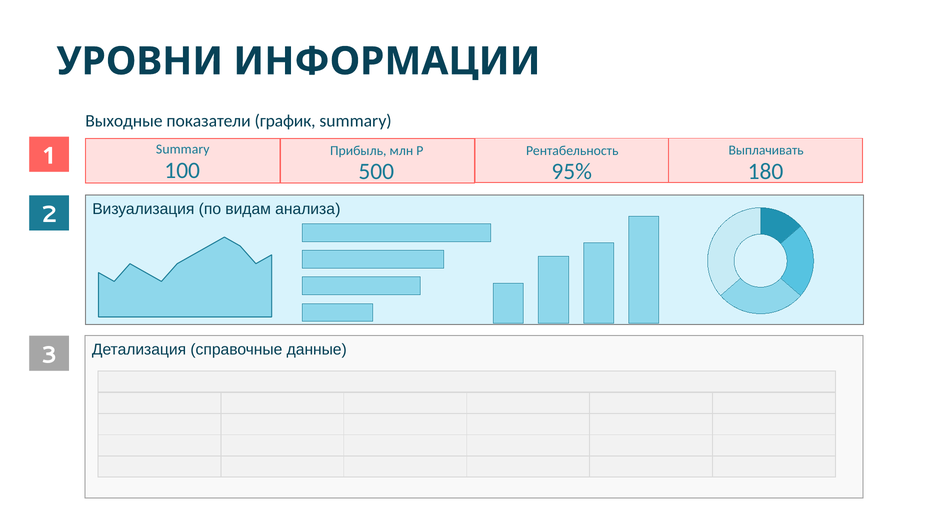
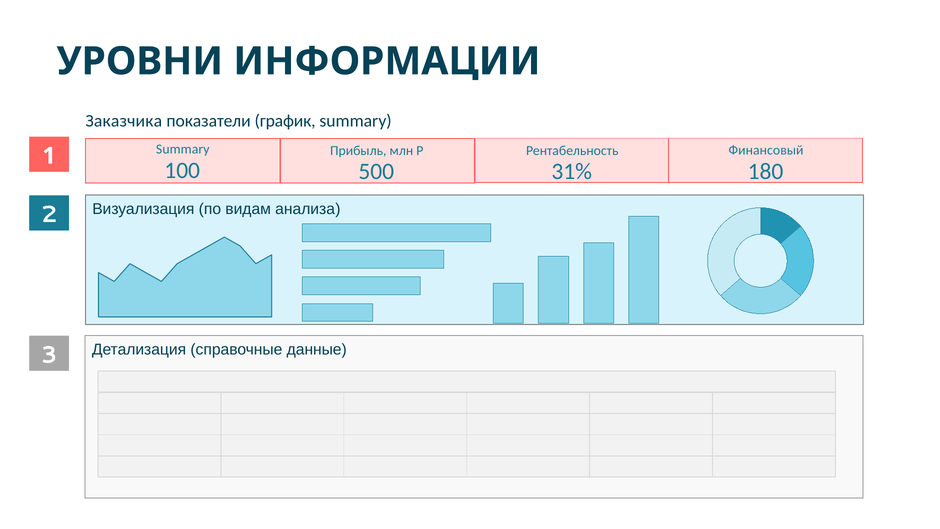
Выходные: Выходные -> Заказчика (124, 121)
Выплачивать: Выплачивать -> Финансовый (766, 150)
95%: 95% -> 31% (572, 172)
